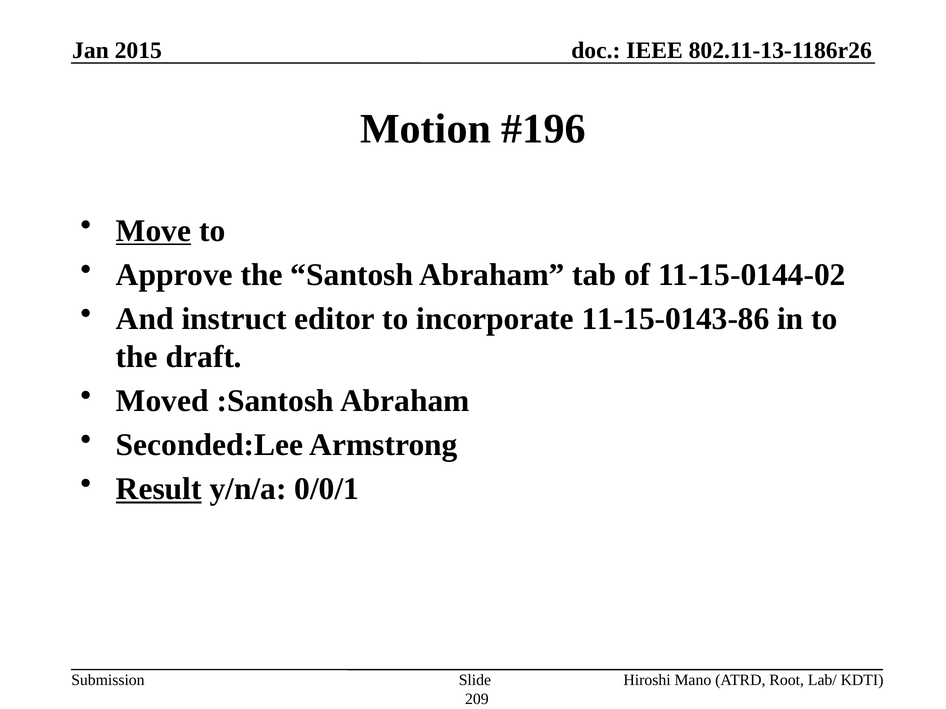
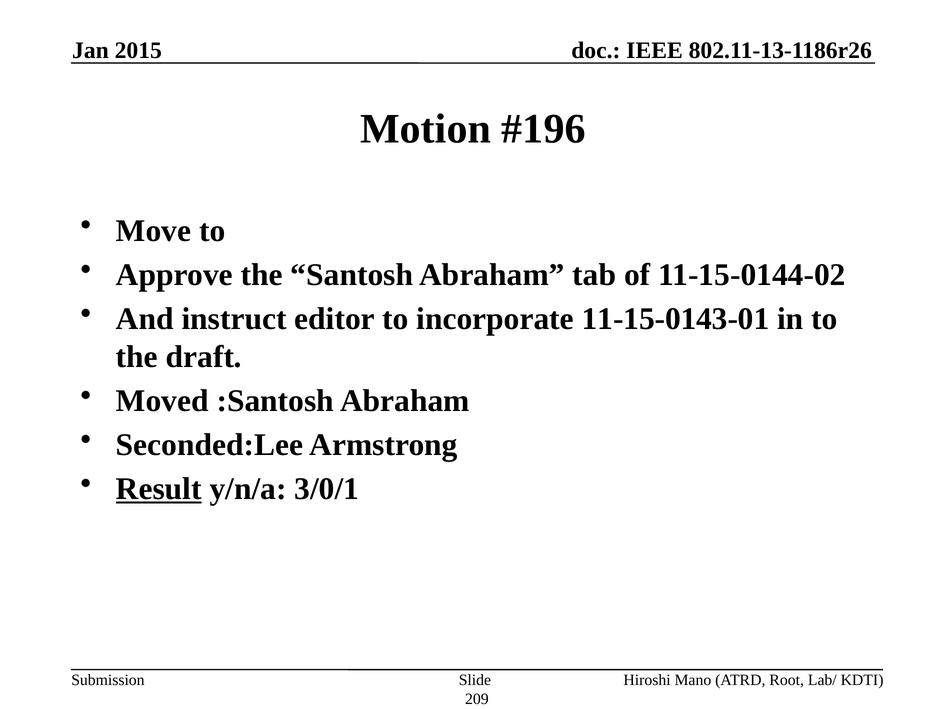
Move underline: present -> none (154, 231)
11-15-0143-86: 11-15-0143-86 -> 11-15-0143-01 (676, 319)
0/0/1: 0/0/1 -> 3/0/1 (327, 489)
